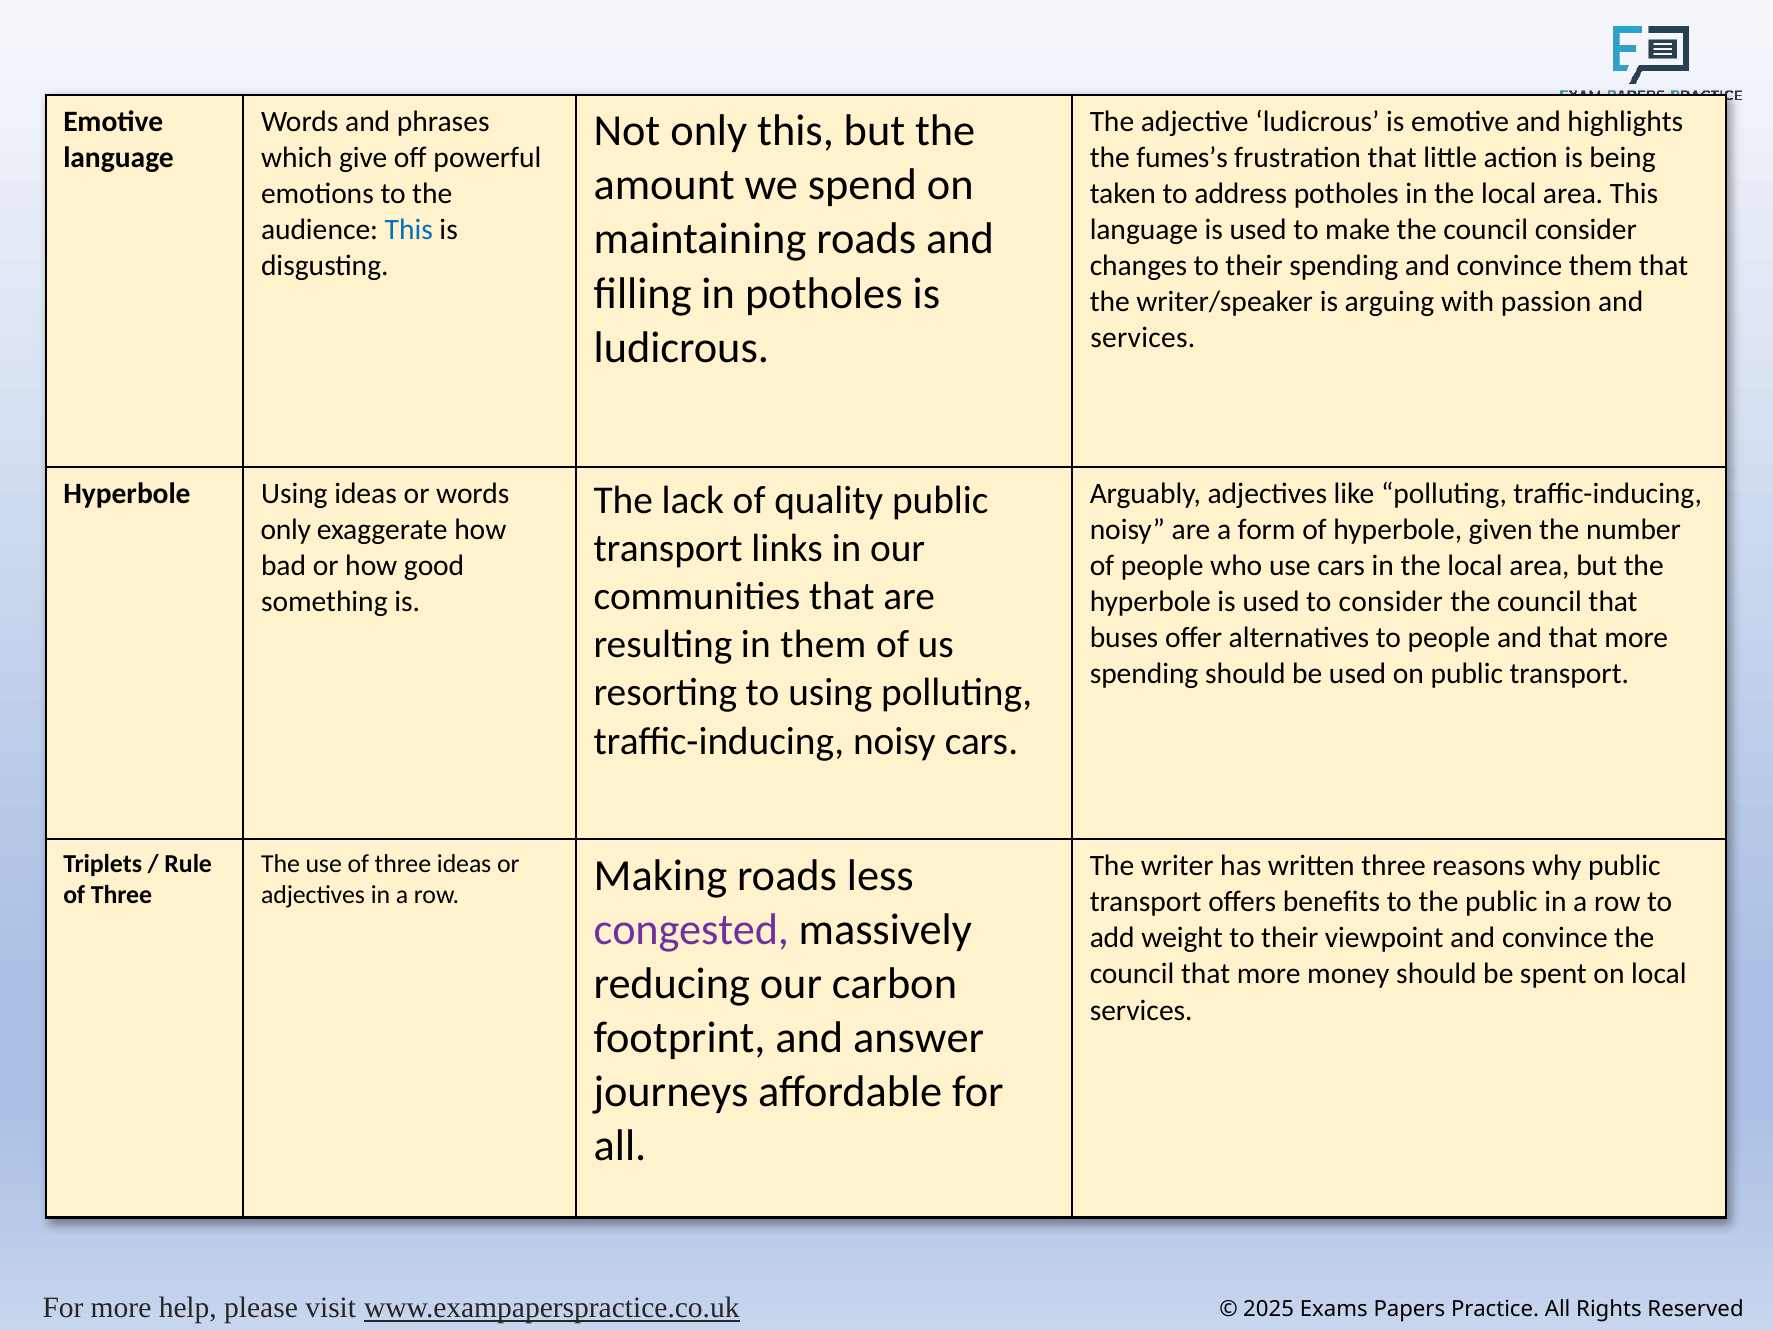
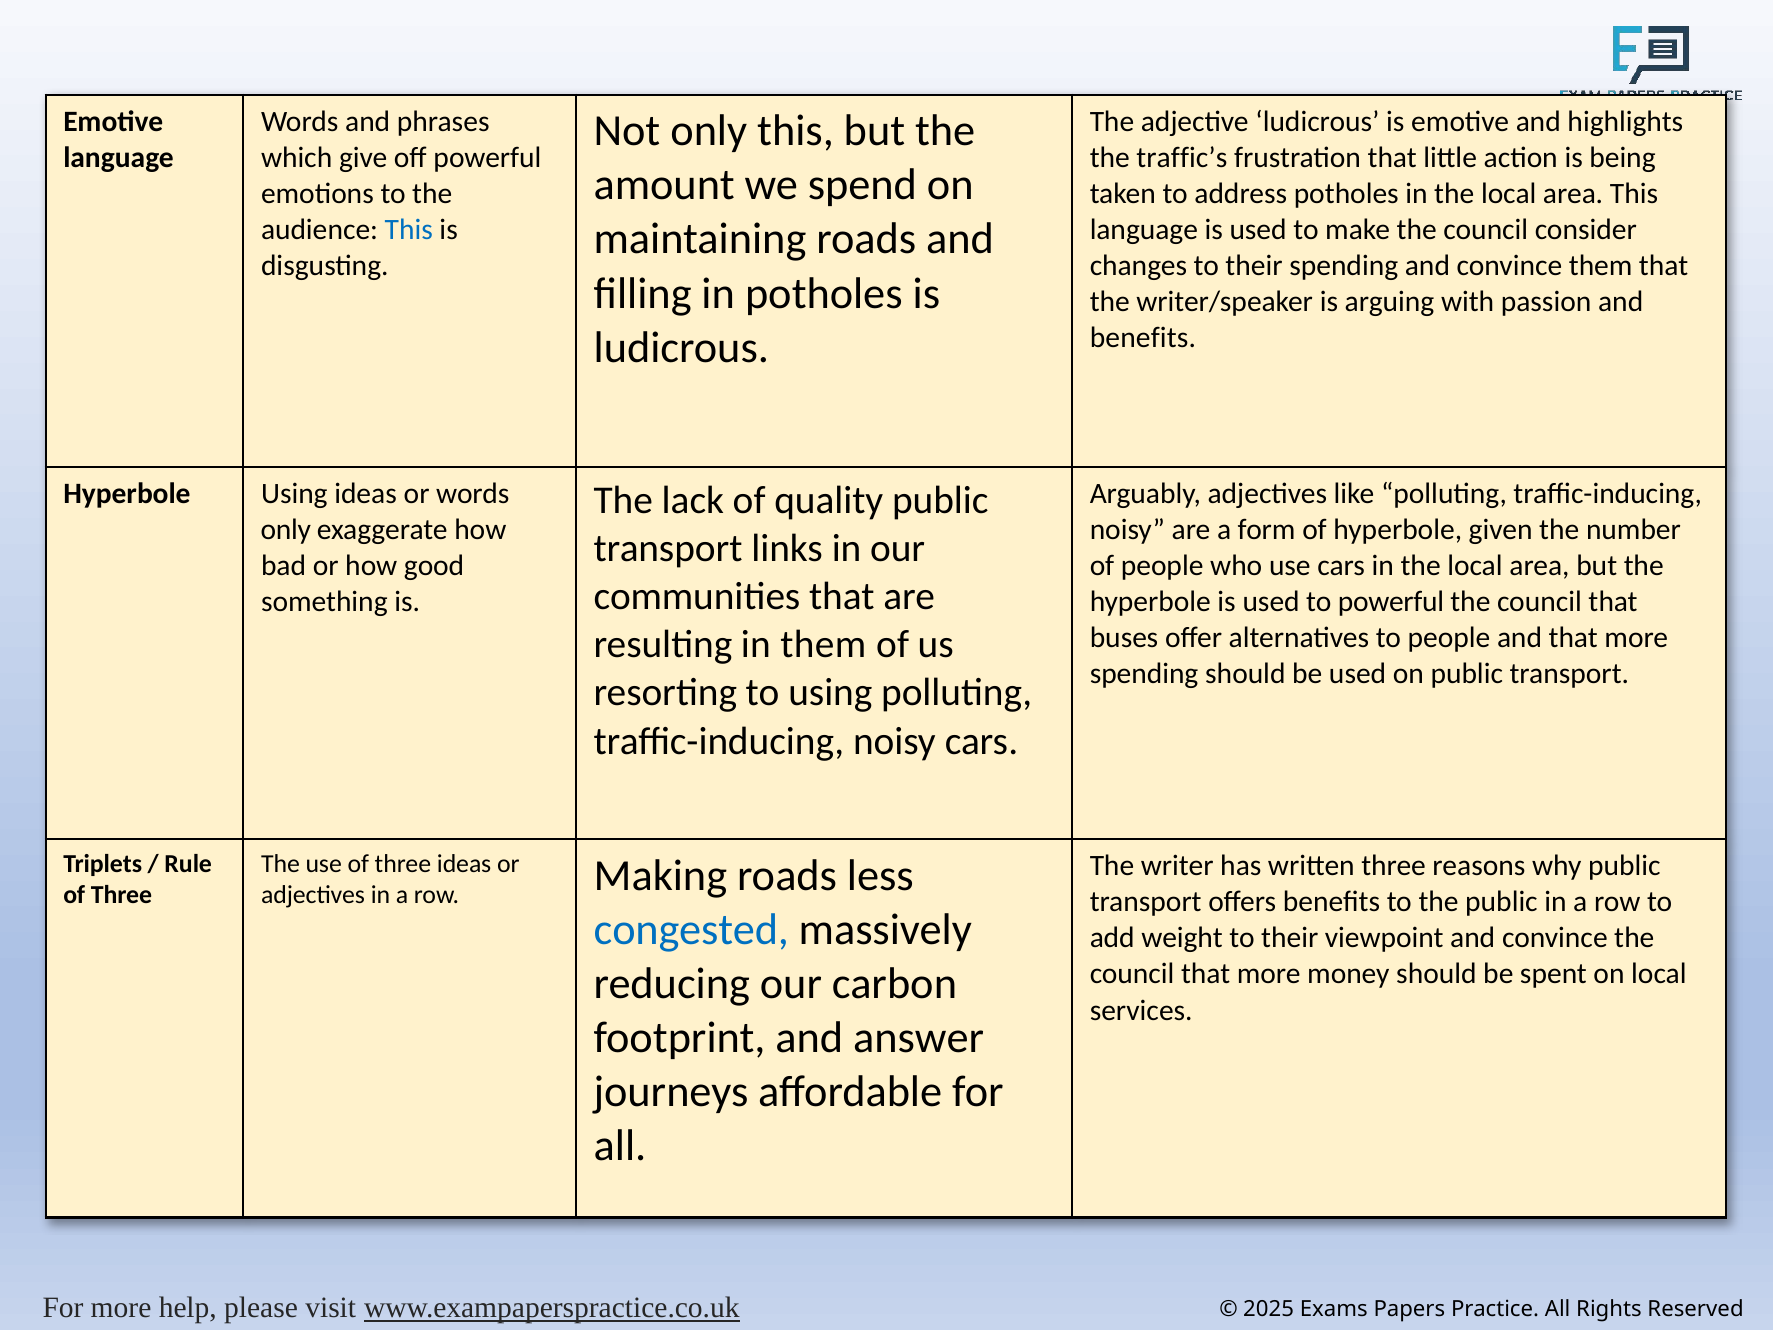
fumes’s: fumes’s -> traffic’s (1182, 158)
services: services -> benefits (1143, 338)
to consider: consider -> powerful (1391, 602)
congested colour: purple -> blue (691, 929)
